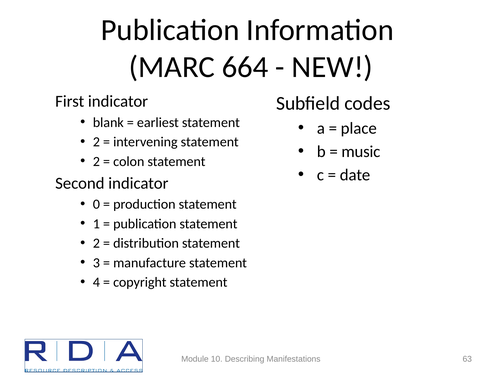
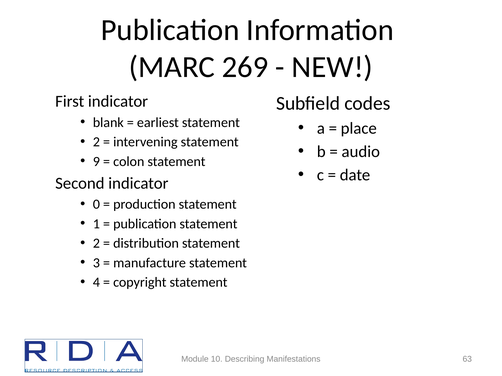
664: 664 -> 269 (245, 67)
music: music -> audio (361, 152)
2: 2 -> 9 (96, 162)
